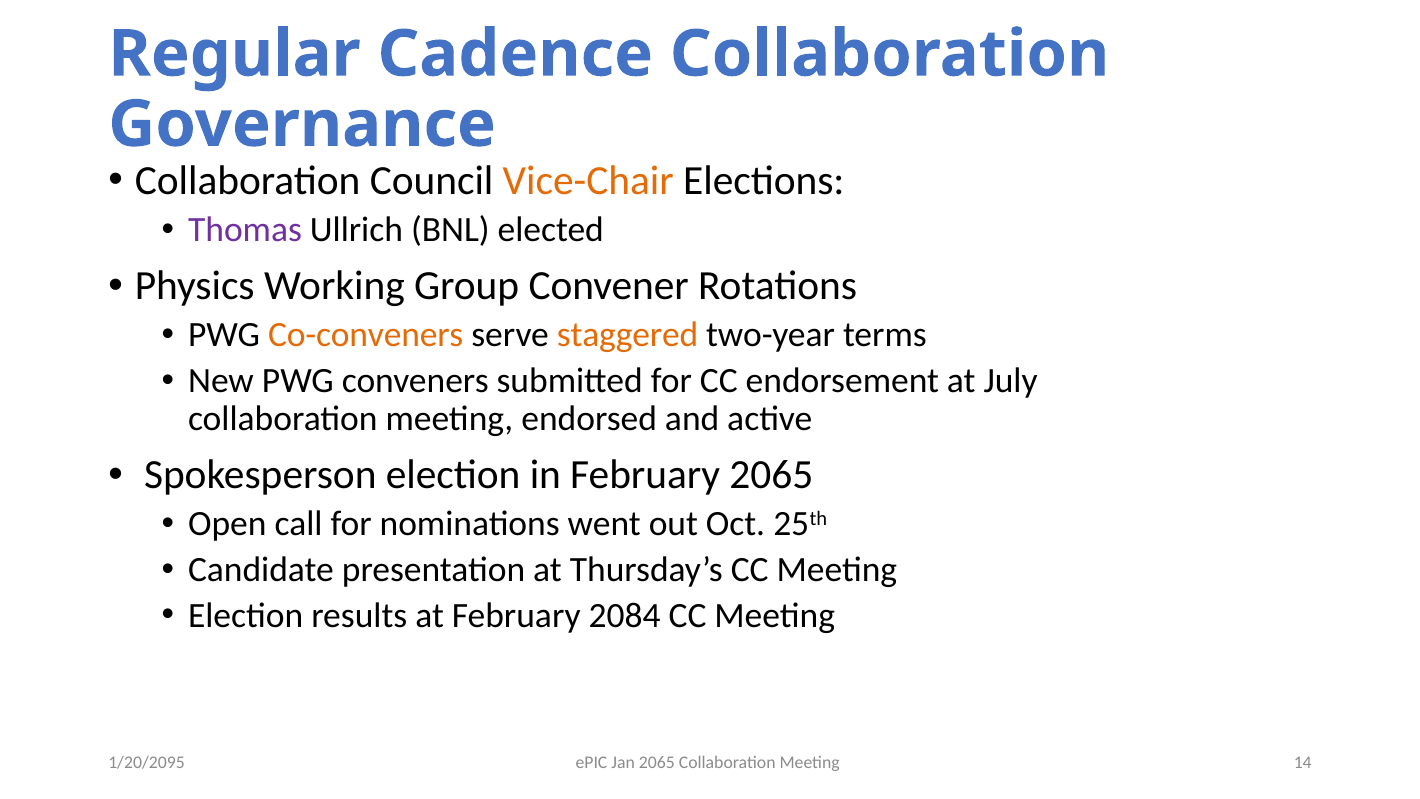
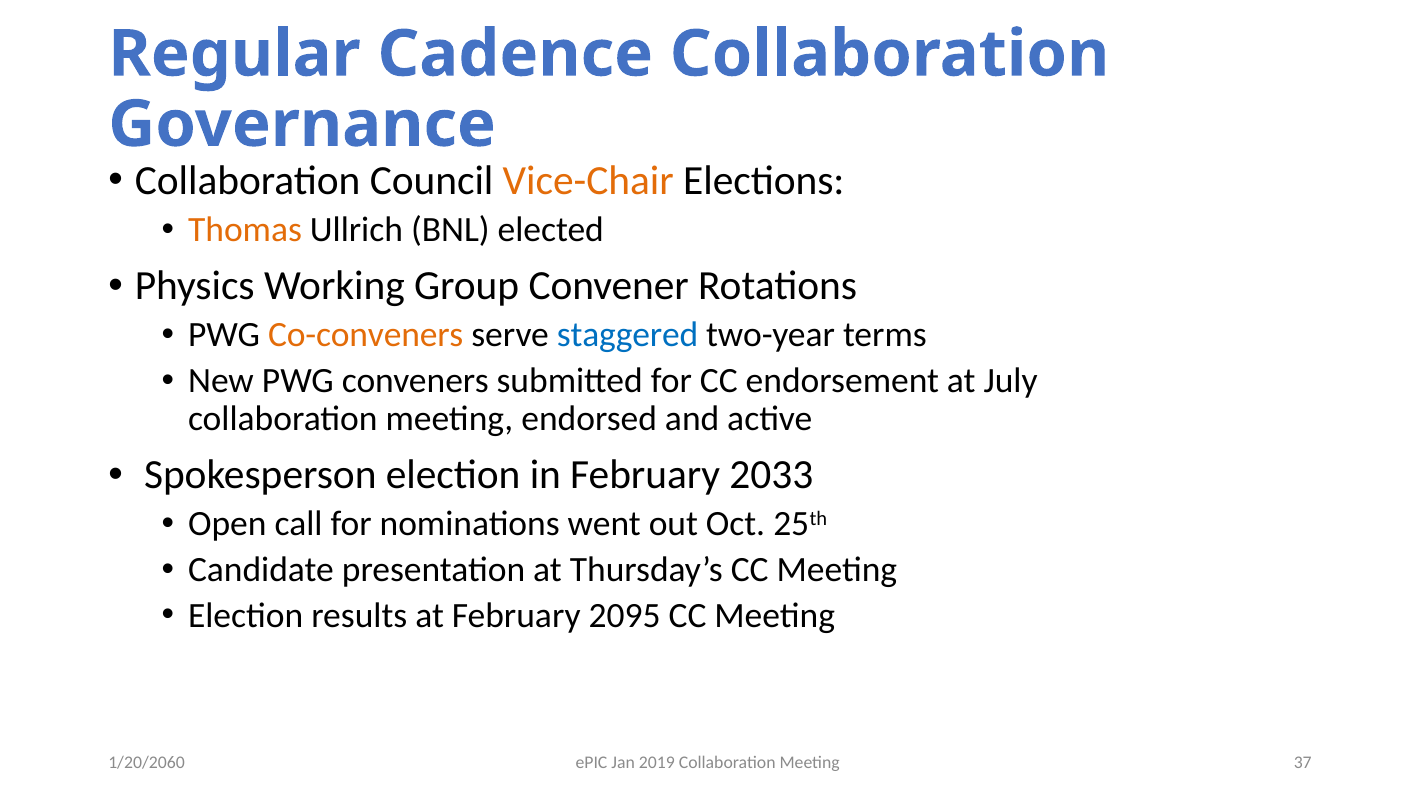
Thomas colour: purple -> orange (245, 230)
staggered colour: orange -> blue (628, 335)
February 2065: 2065 -> 2033 (771, 475)
2084: 2084 -> 2095 (625, 615)
Jan 2065: 2065 -> 2019 (657, 763)
14: 14 -> 37 (1303, 763)
1/20/2095: 1/20/2095 -> 1/20/2060 (146, 763)
